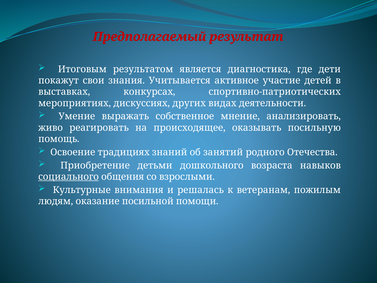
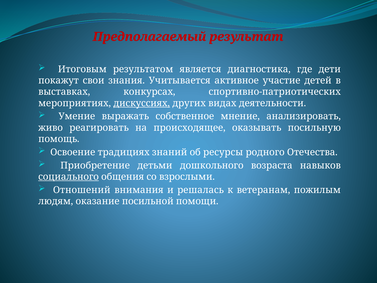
дискуссиях underline: none -> present (142, 103)
занятий: занятий -> ресурсы (223, 152)
Культурные: Культурные -> Отношений (82, 190)
